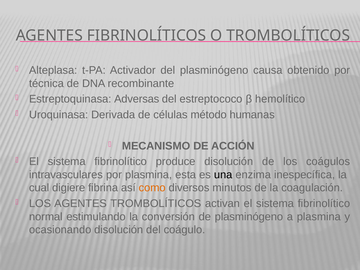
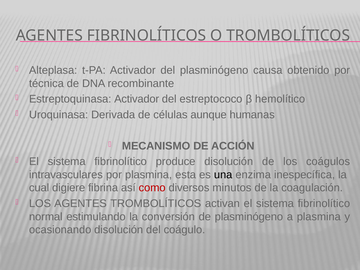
Estreptoquinasa Adversas: Adversas -> Activador (137, 99)
método: método -> aunque (209, 115)
como colour: orange -> red (152, 188)
